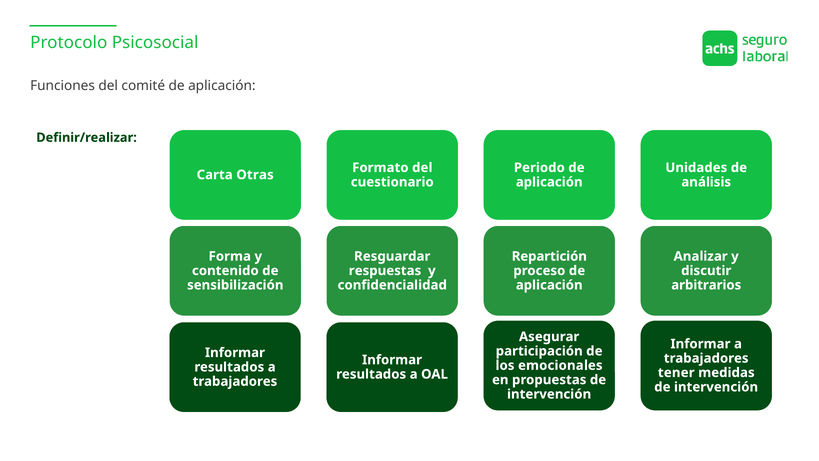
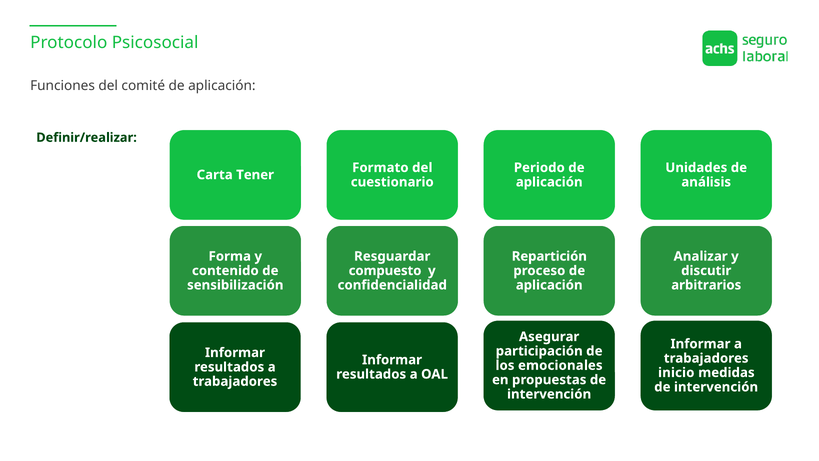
Otras: Otras -> Tener (255, 175)
respuestas: respuestas -> compuesto (385, 270)
tener: tener -> inicio (676, 372)
